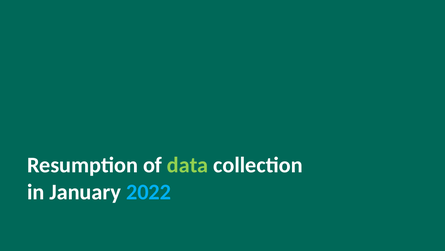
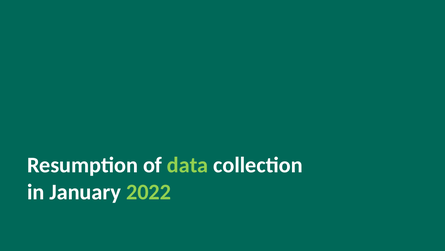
2022 colour: light blue -> light green (149, 191)
